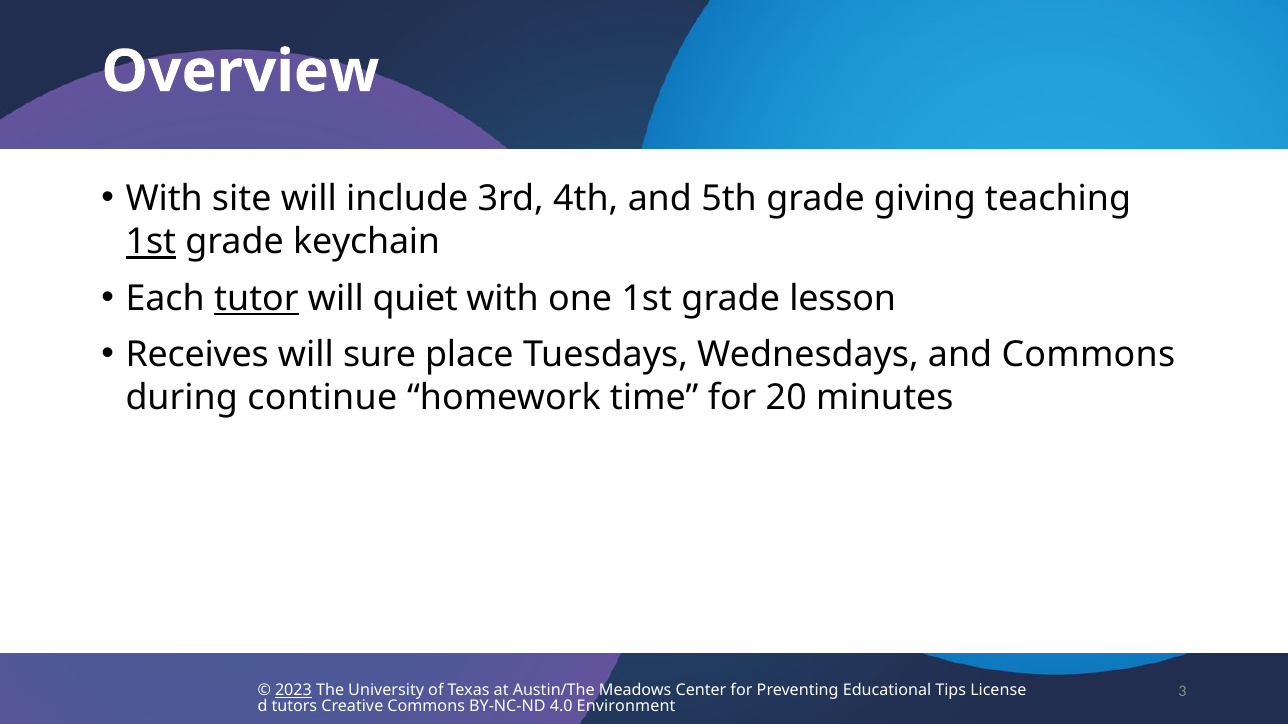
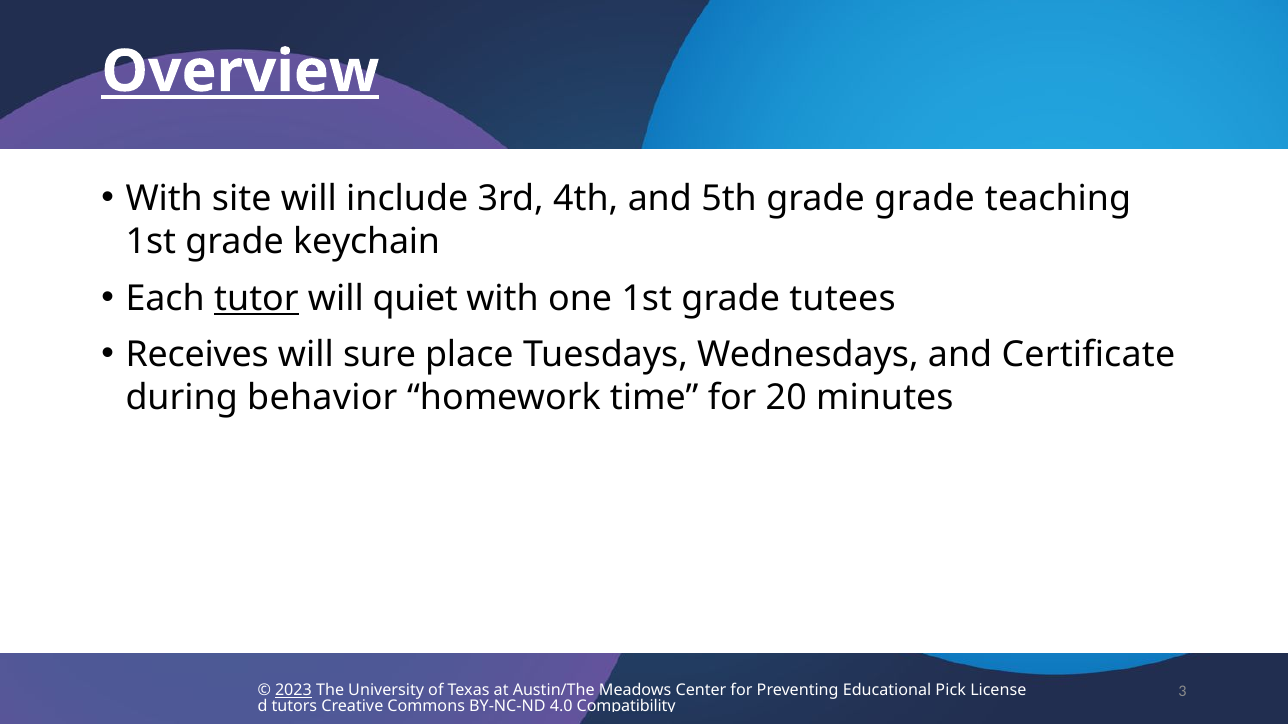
Overview underline: none -> present (240, 72)
grade giving: giving -> grade (925, 199)
1st underline: present -> none (151, 242)
lesson: lesson -> tutees (843, 299)
and Commons: Commons -> Certificate (1088, 355)
continue: continue -> behavior (322, 398)
Tips: Tips -> Pick (951, 691)
Environment: Environment -> Compatibility (626, 707)
